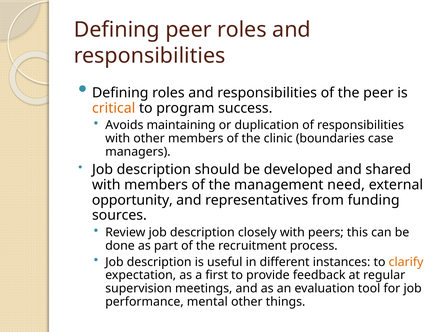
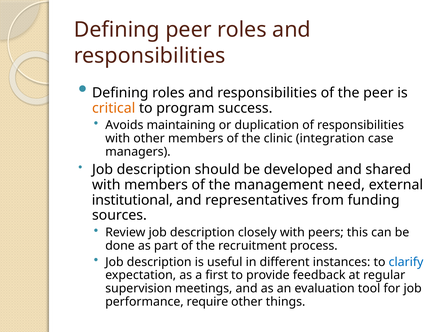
boundaries: boundaries -> integration (330, 138)
opportunity: opportunity -> institutional (132, 200)
clarify colour: orange -> blue (406, 262)
mental: mental -> require (207, 301)
